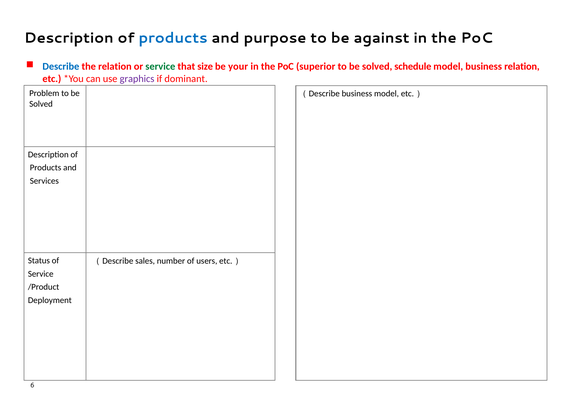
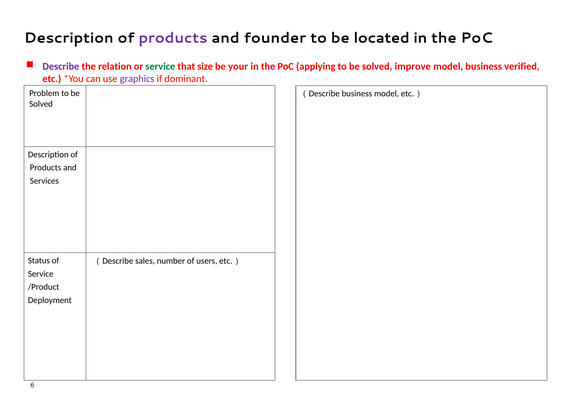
products colour: blue -> purple (173, 38)
purpose: purpose -> founder (275, 38)
against: against -> located (382, 38)
Describe colour: blue -> purple (61, 66)
superior: superior -> applying (316, 66)
schedule: schedule -> improve (413, 66)
business relation: relation -> verified (522, 66)
